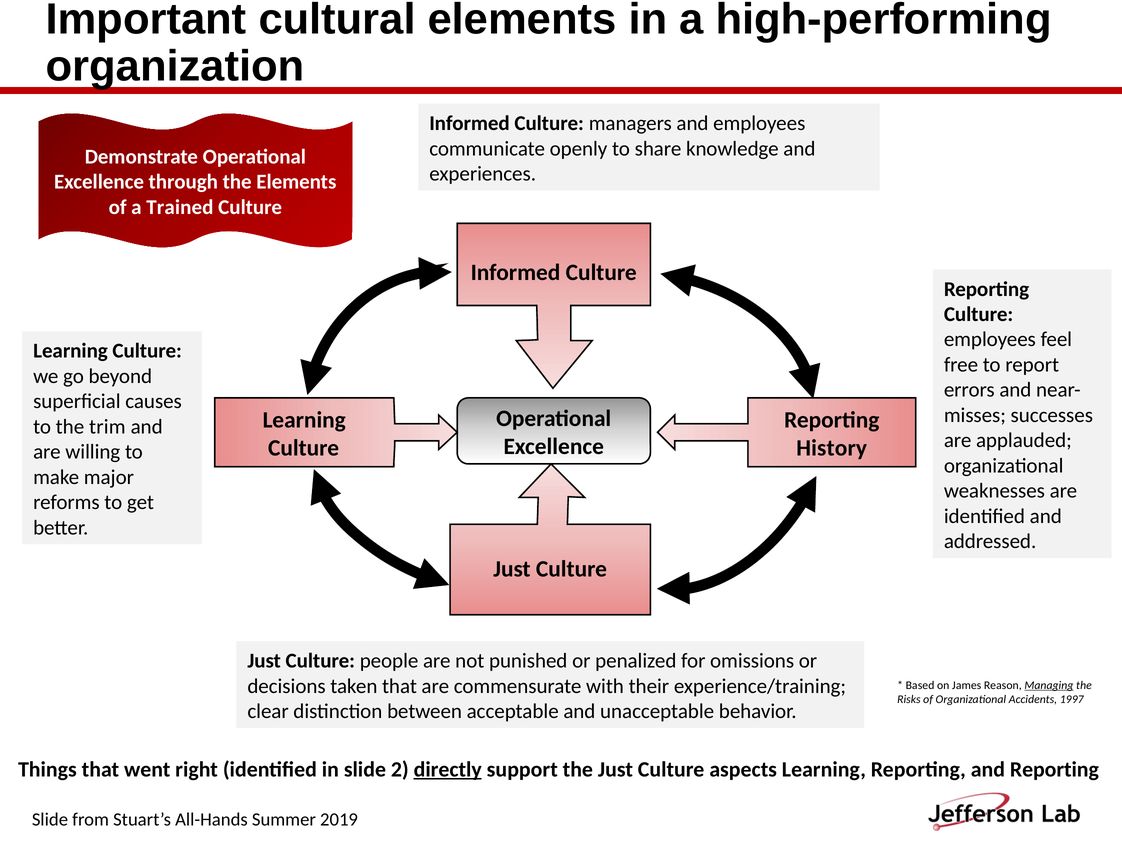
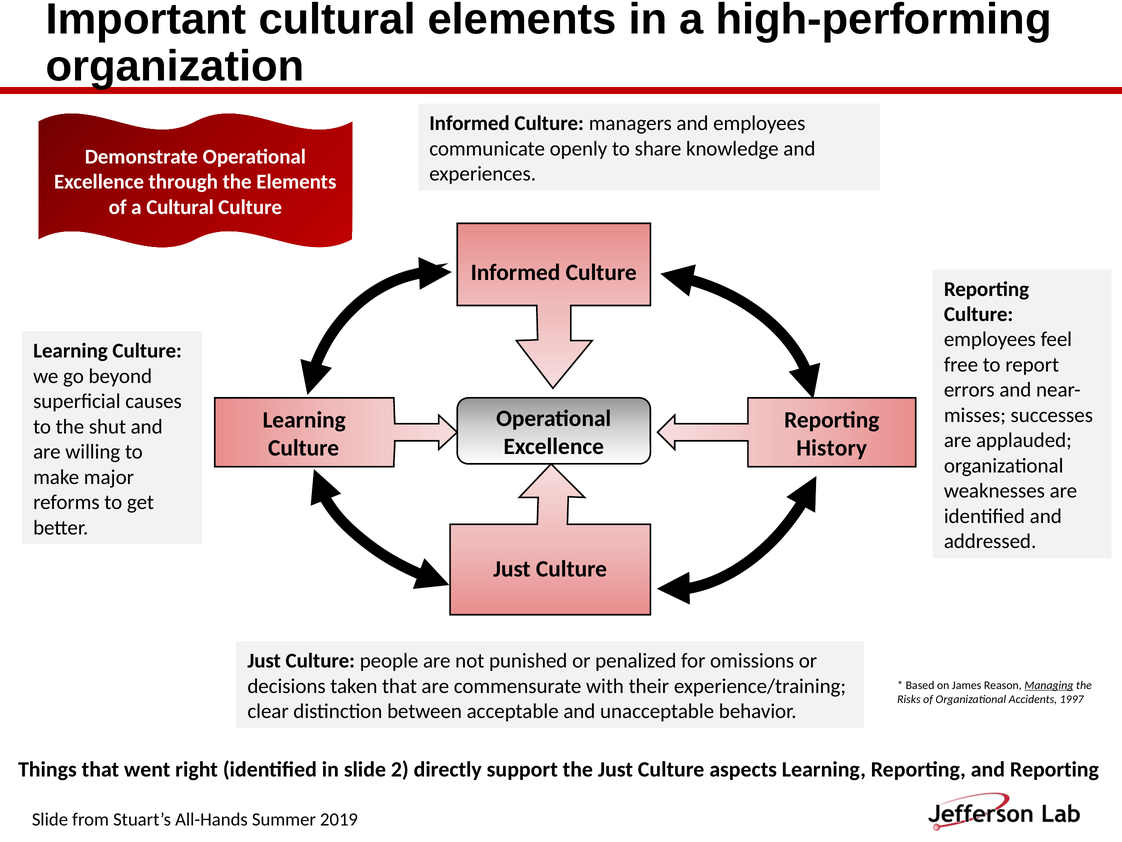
a Trained: Trained -> Cultural (180, 207)
trim: trim -> shut (107, 426)
directly underline: present -> none (448, 769)
